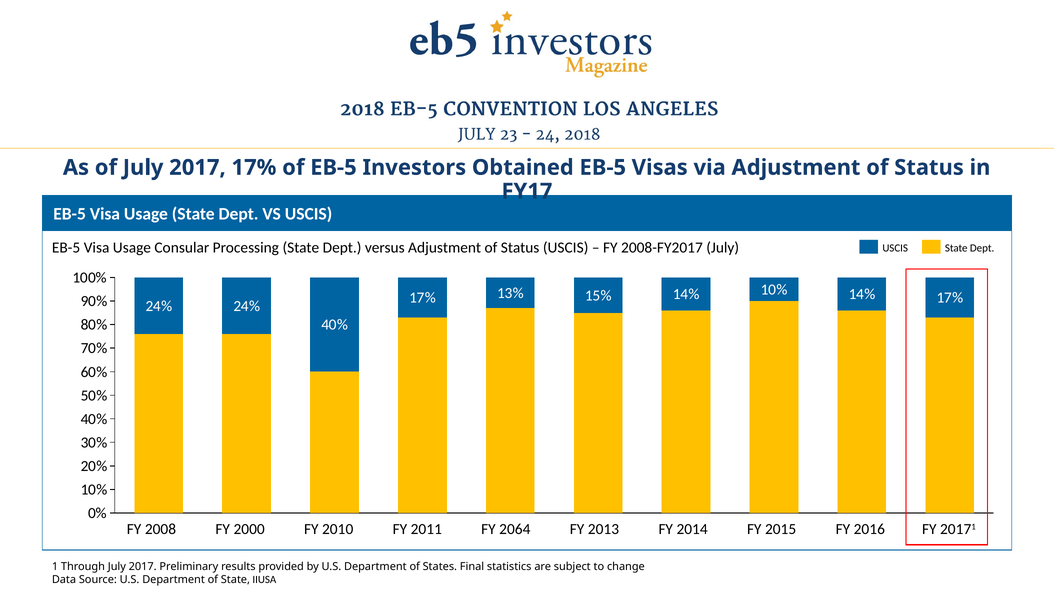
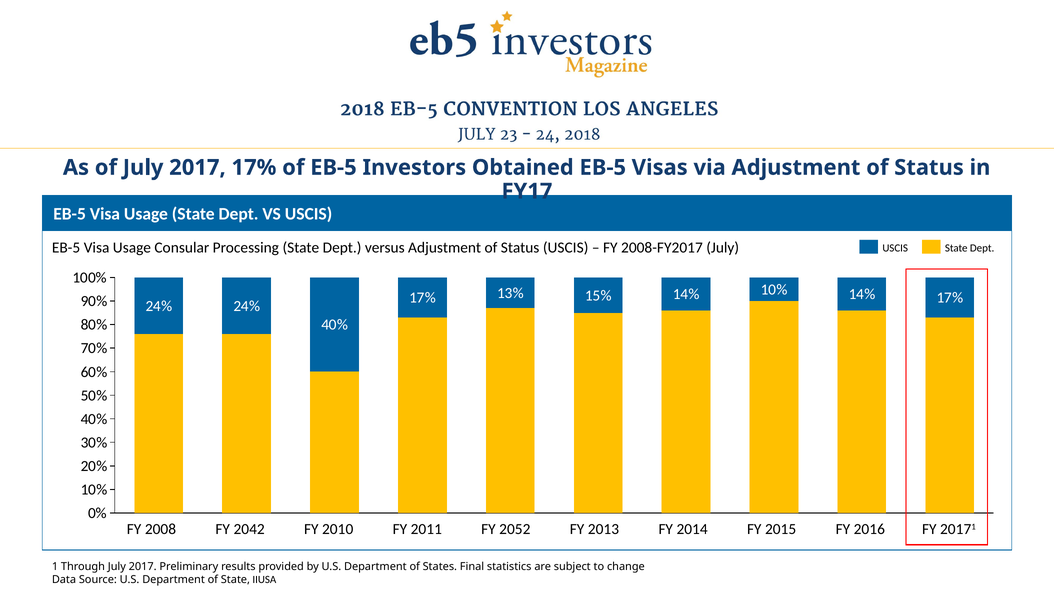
2000: 2000 -> 2042 (249, 529)
2064: 2064 -> 2052 (515, 529)
